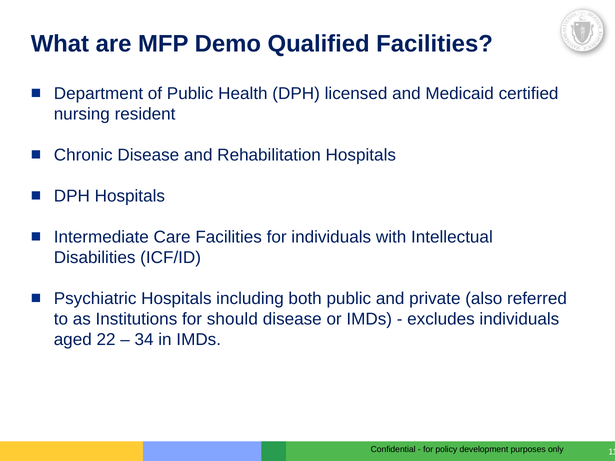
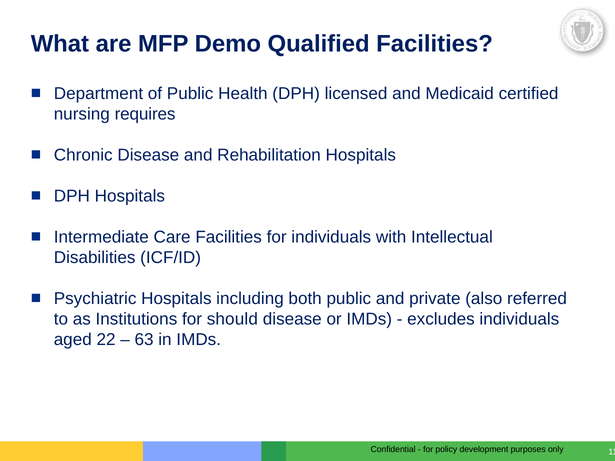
resident: resident -> requires (145, 114)
34: 34 -> 63 (144, 340)
